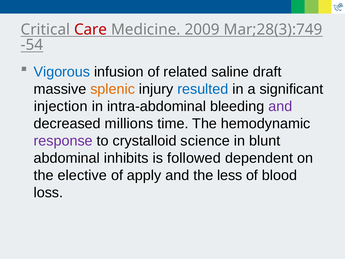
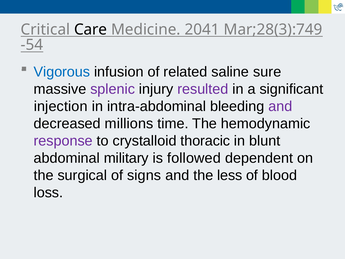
Care colour: red -> black (91, 29)
2009: 2009 -> 2041 (202, 29)
draft: draft -> sure (267, 72)
splenic colour: orange -> purple (113, 89)
resulted colour: blue -> purple (203, 89)
science: science -> thoracic (205, 141)
inhibits: inhibits -> military (126, 158)
elective: elective -> surgical (82, 175)
apply: apply -> signs (144, 175)
